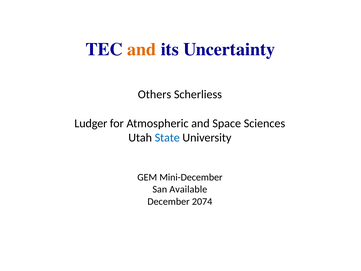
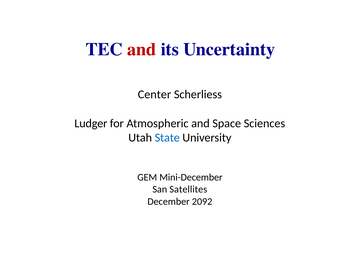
and colour: orange -> red (142, 49)
Others: Others -> Center (154, 94)
Available: Available -> Satellites (188, 189)
2074: 2074 -> 2092 (202, 201)
